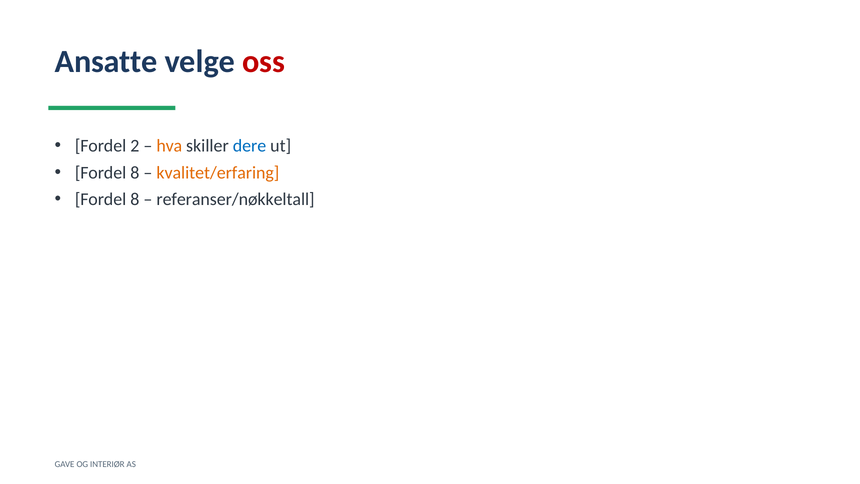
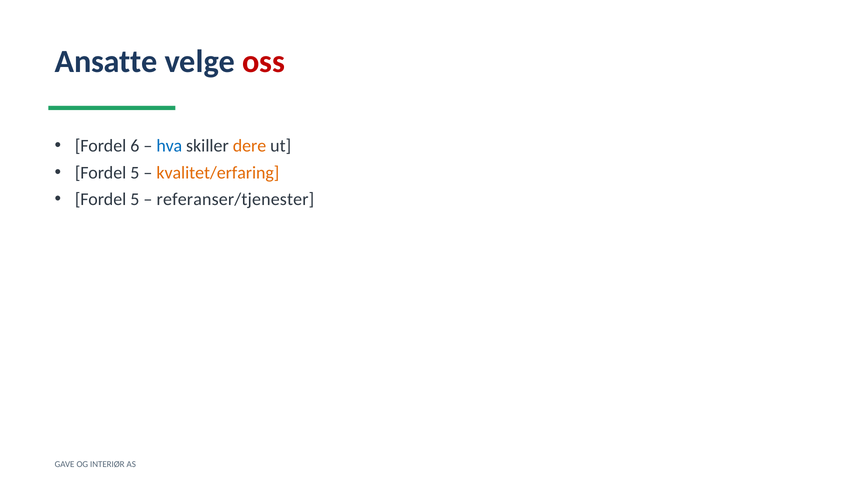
2: 2 -> 6 (135, 146)
hva colour: orange -> blue (169, 146)
dere colour: blue -> orange (249, 146)
8: 8 -> 5 (135, 173)
8: 8 -> 5 (135, 199)
referanser/nøkkeltall: referanser/nøkkeltall -> referanser/tjenester (235, 199)
